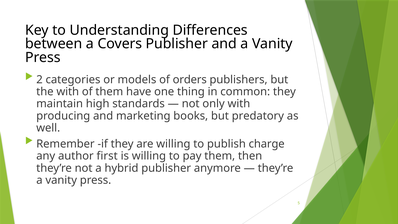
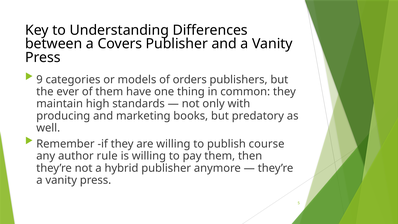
2: 2 -> 9 (39, 80)
the with: with -> ever (68, 92)
charge: charge -> course (267, 144)
first: first -> rule (107, 156)
